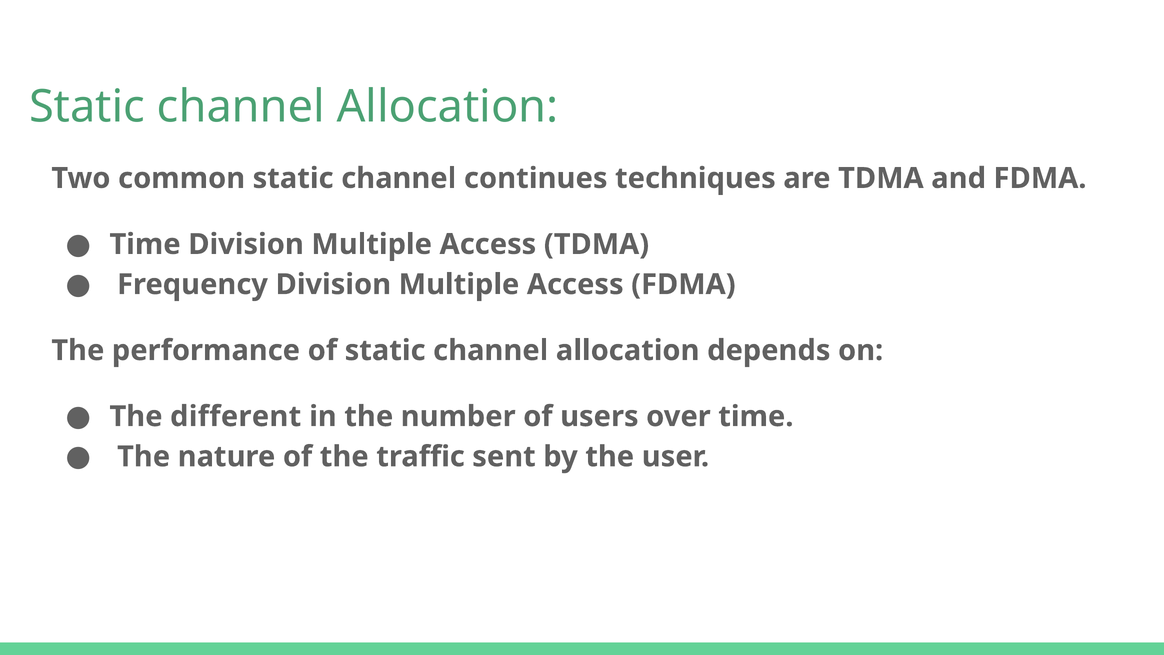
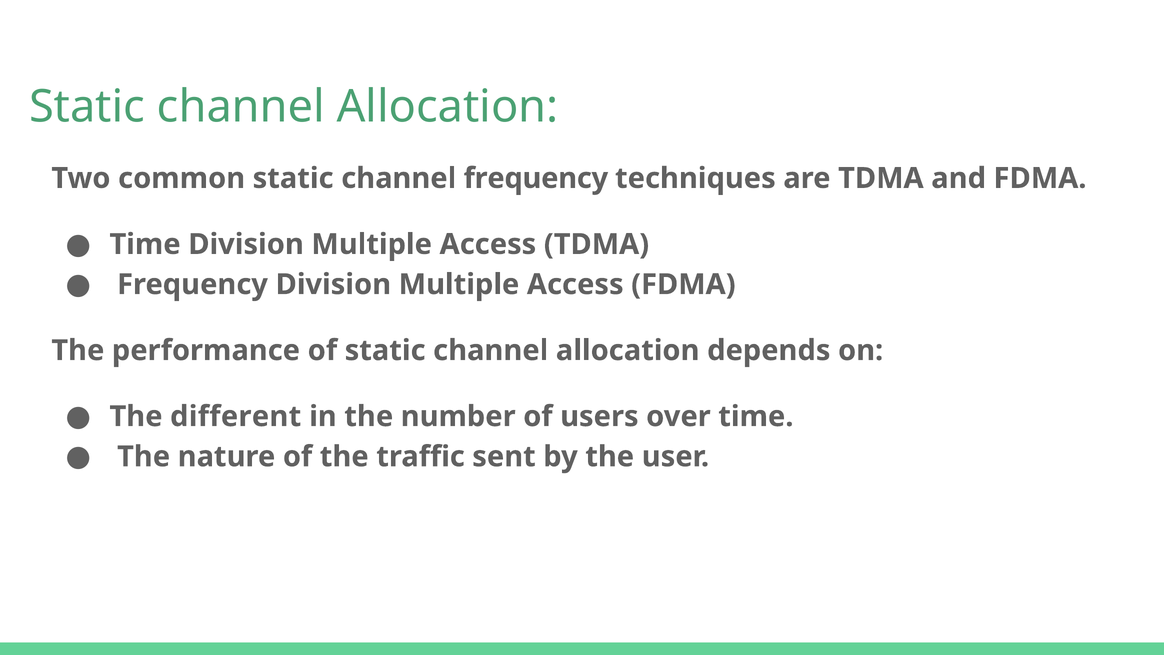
channel continues: continues -> frequency (536, 178)
